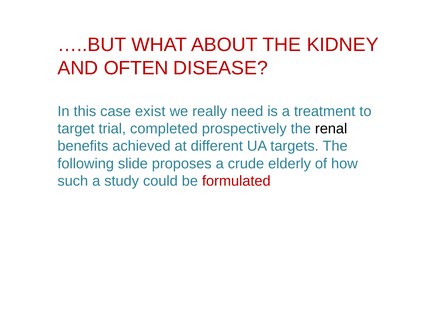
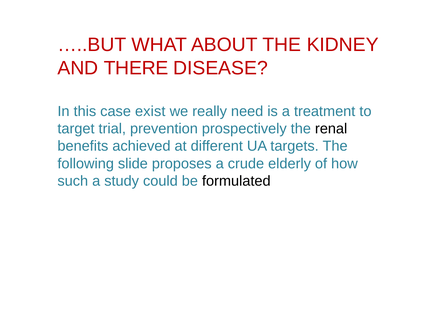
OFTEN: OFTEN -> THERE (136, 68)
completed: completed -> prevention (164, 129)
formulated colour: red -> black (236, 181)
